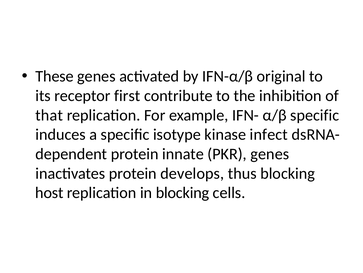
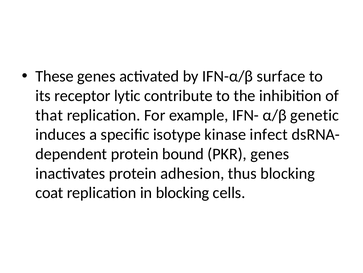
original: original -> surface (281, 76)
first: first -> lytic (127, 96)
α/β specific: specific -> genetic (315, 115)
innate: innate -> bound (183, 154)
develops: develops -> adhesion (192, 173)
host: host -> coat (49, 192)
